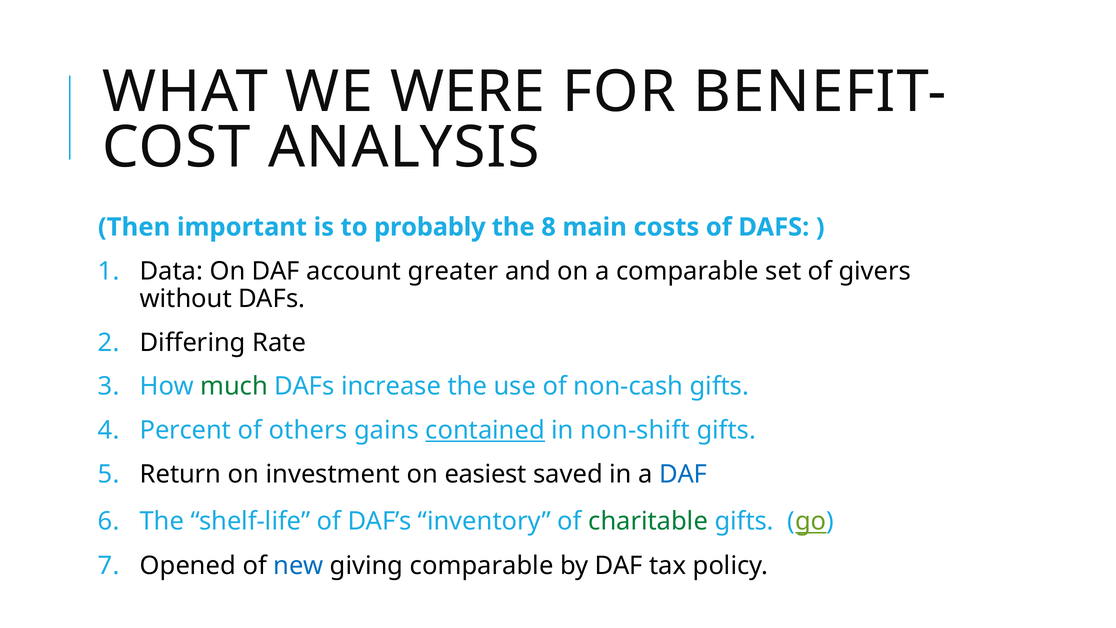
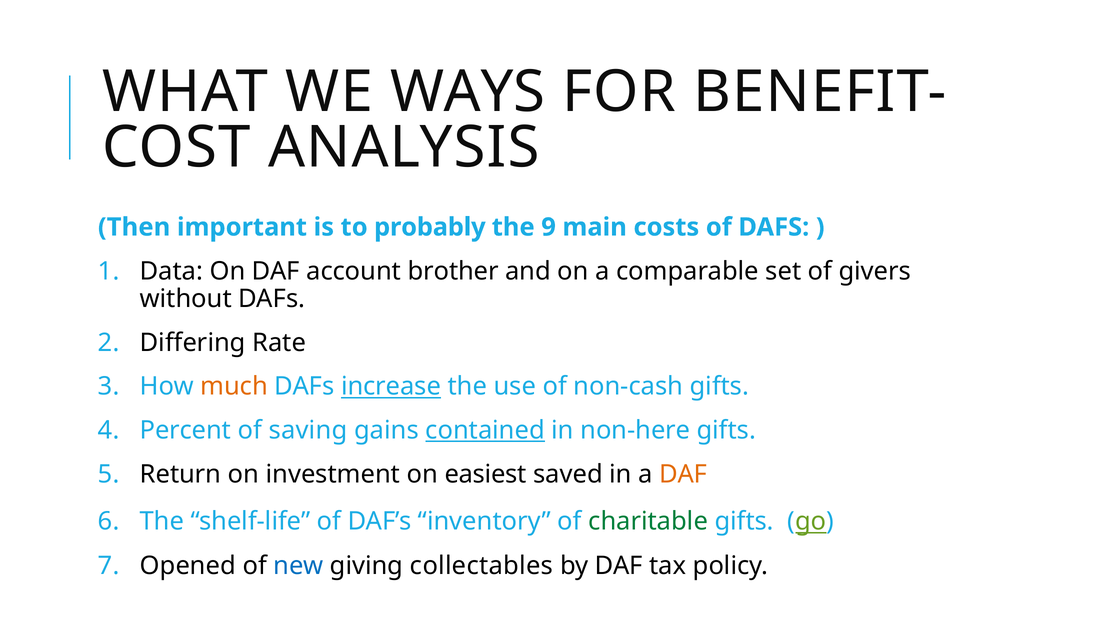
WERE: WERE -> WAYS (468, 92)
8: 8 -> 9 (549, 227)
greater: greater -> brother (453, 271)
much colour: green -> orange (234, 386)
increase underline: none -> present (391, 386)
others: others -> saving (308, 430)
non-shift: non-shift -> non-here (635, 430)
DAF colour: blue -> orange (683, 474)
giving comparable: comparable -> collectables (482, 566)
